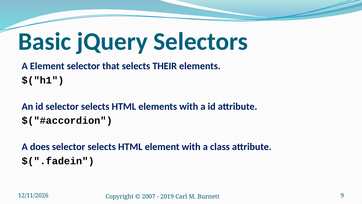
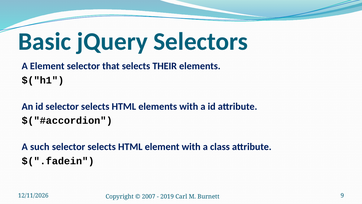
does: does -> such (40, 147)
